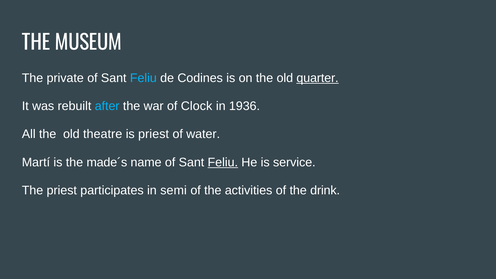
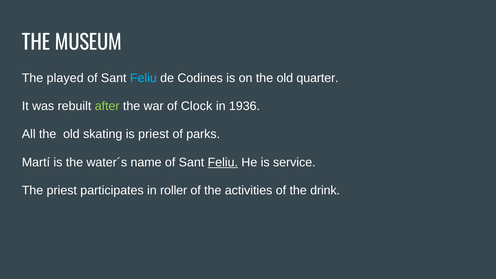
private: private -> played (65, 78)
quarter underline: present -> none (318, 78)
after colour: light blue -> light green (107, 106)
theatre: theatre -> skating (103, 134)
water: water -> parks (203, 134)
made´s: made´s -> water´s (107, 162)
semi: semi -> roller (174, 190)
